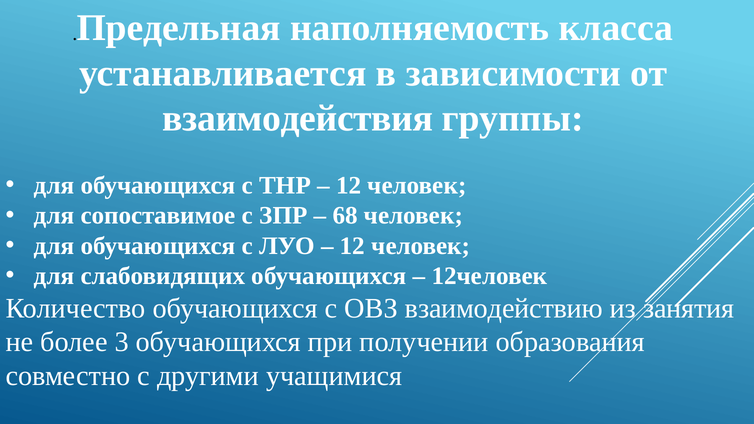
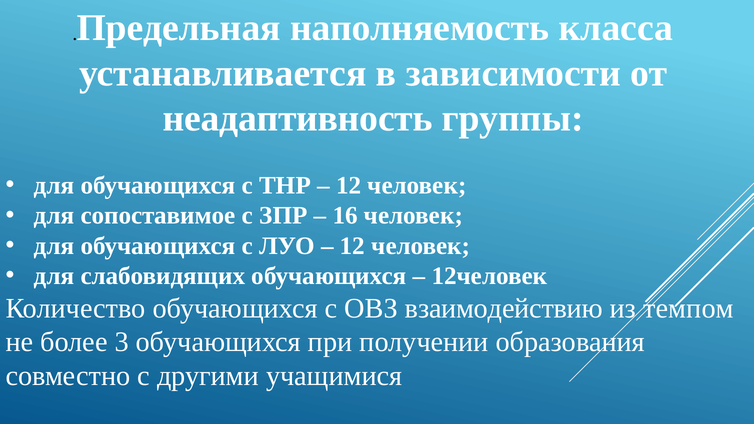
взаимодействия: взаимодействия -> неадаптивность (298, 119)
68: 68 -> 16 (345, 216)
занятия: занятия -> темпом (688, 308)
